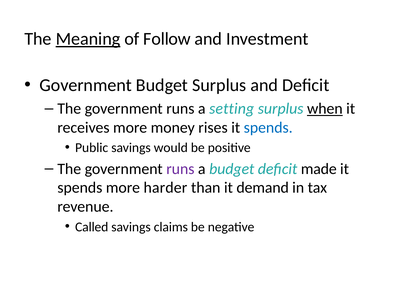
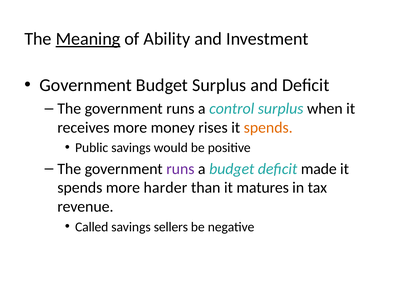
Follow: Follow -> Ability (167, 39)
setting: setting -> control (232, 108)
when underline: present -> none (325, 108)
spends colour: blue -> orange (268, 127)
demand: demand -> matures (263, 187)
claims: claims -> sellers (171, 227)
